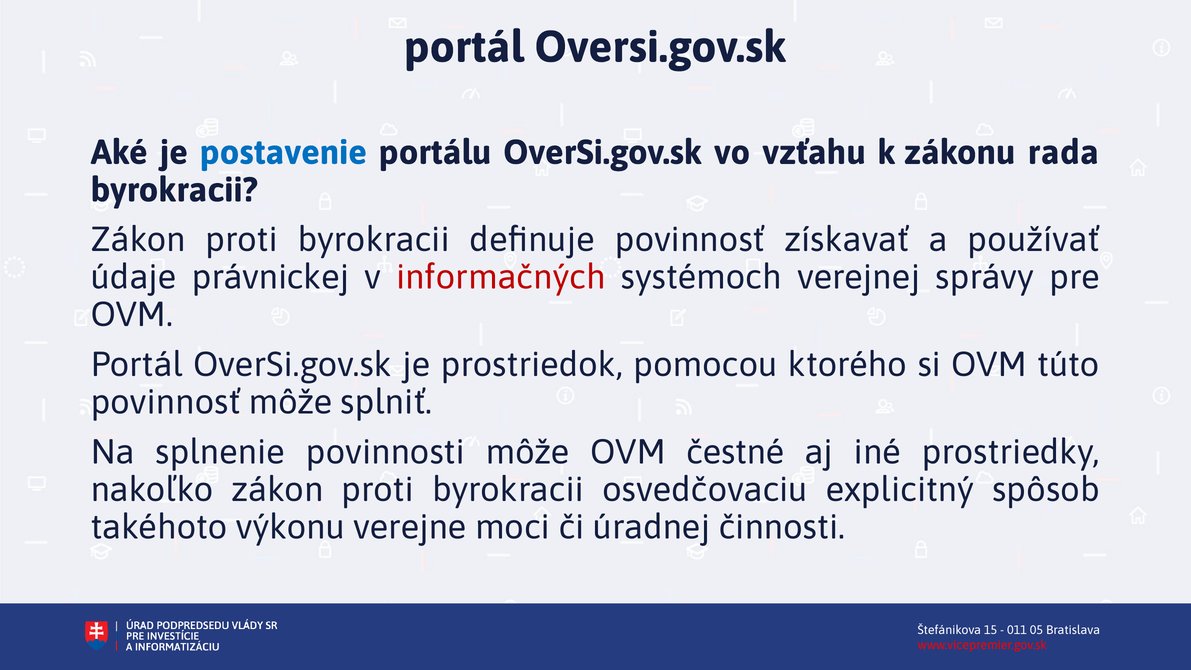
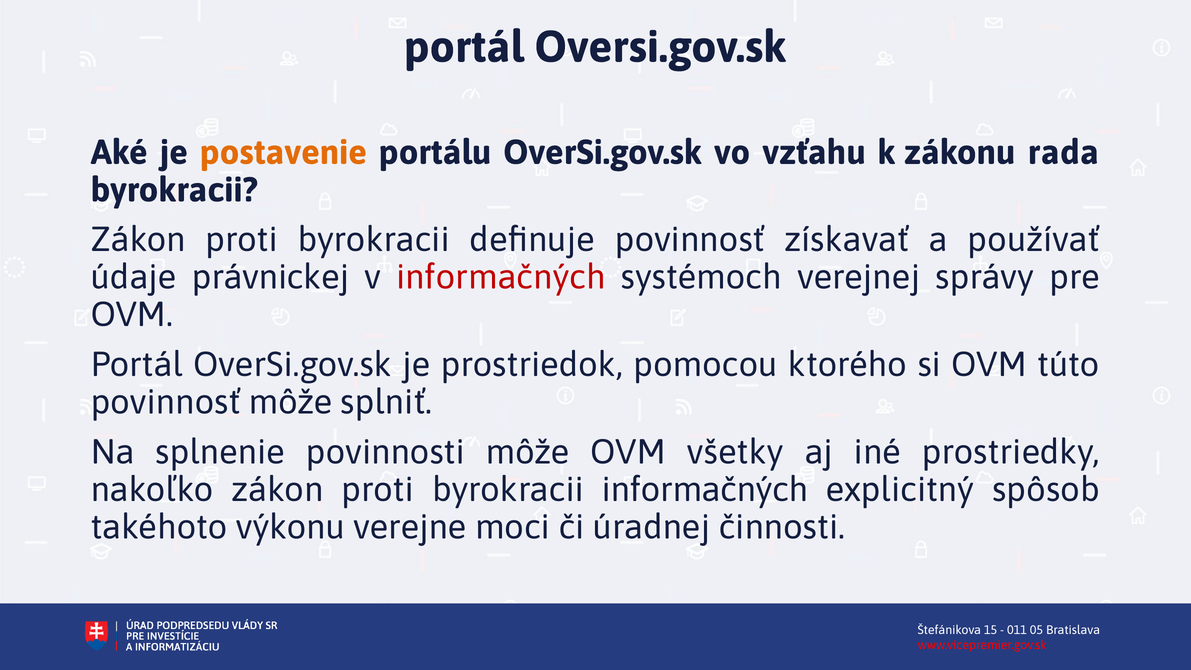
postavenie colour: blue -> orange (283, 152)
čestné: čestné -> všetky (735, 452)
byrokracii osvedčovaciu: osvedčovaciu -> informačných (705, 490)
